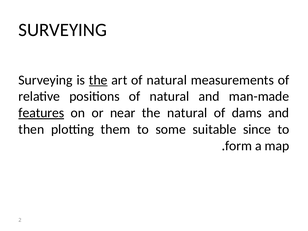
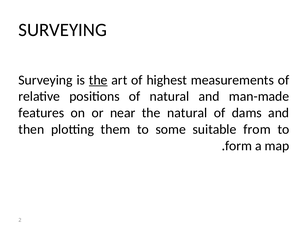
art of natural: natural -> highest (167, 80)
features underline: present -> none (41, 113)
since: since -> from (257, 129)
